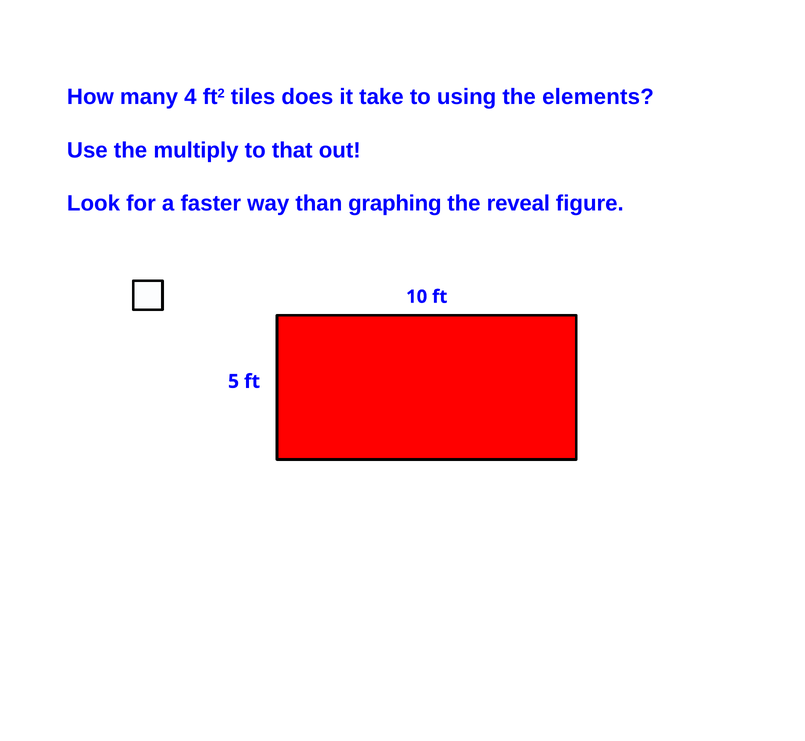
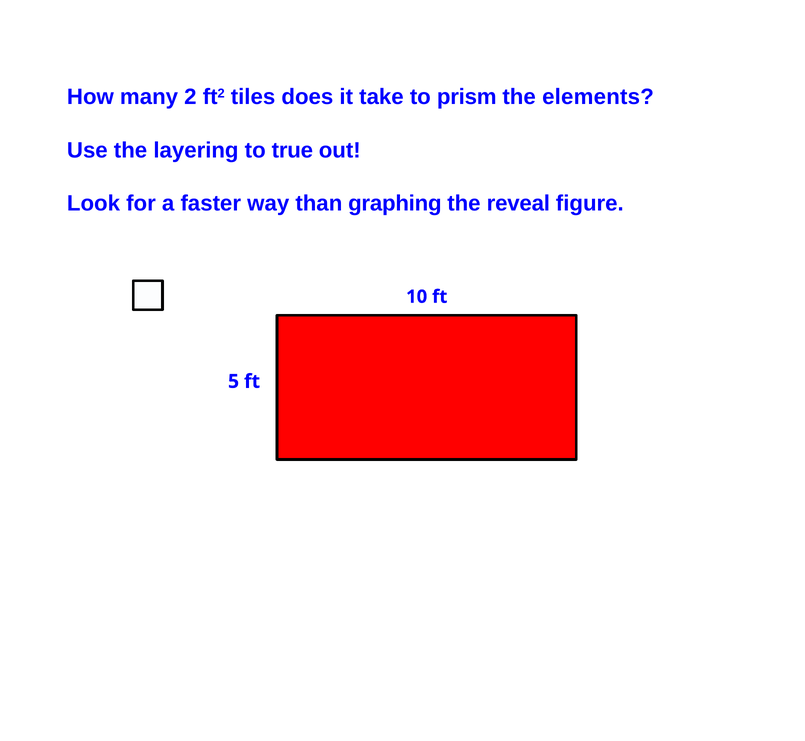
4: 4 -> 2 (190, 97)
using: using -> prism (467, 97)
multiply: multiply -> layering (196, 150)
that: that -> true (292, 150)
